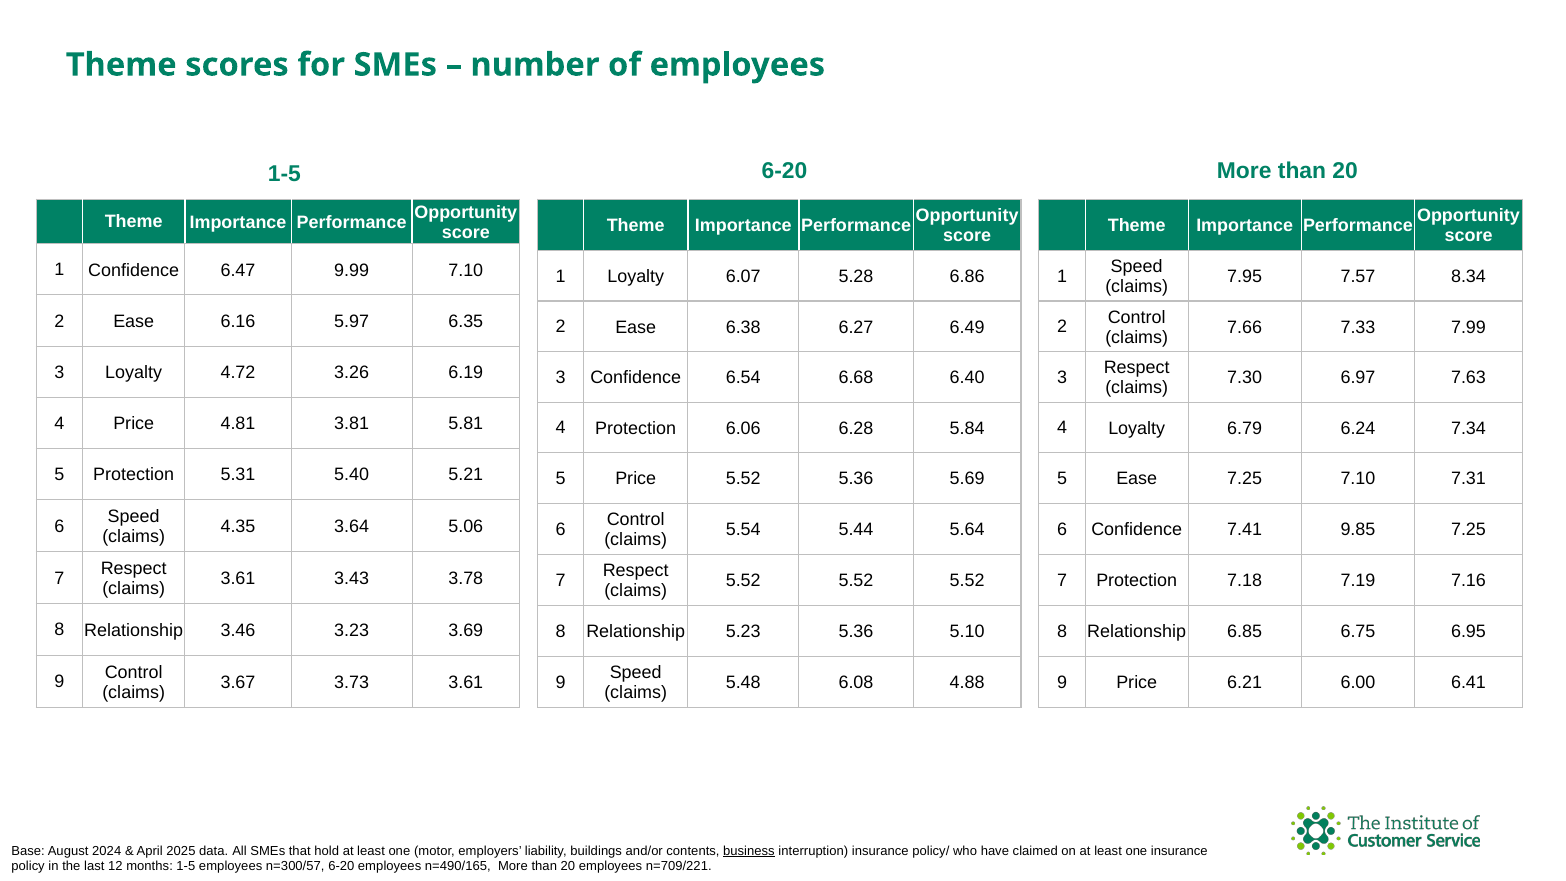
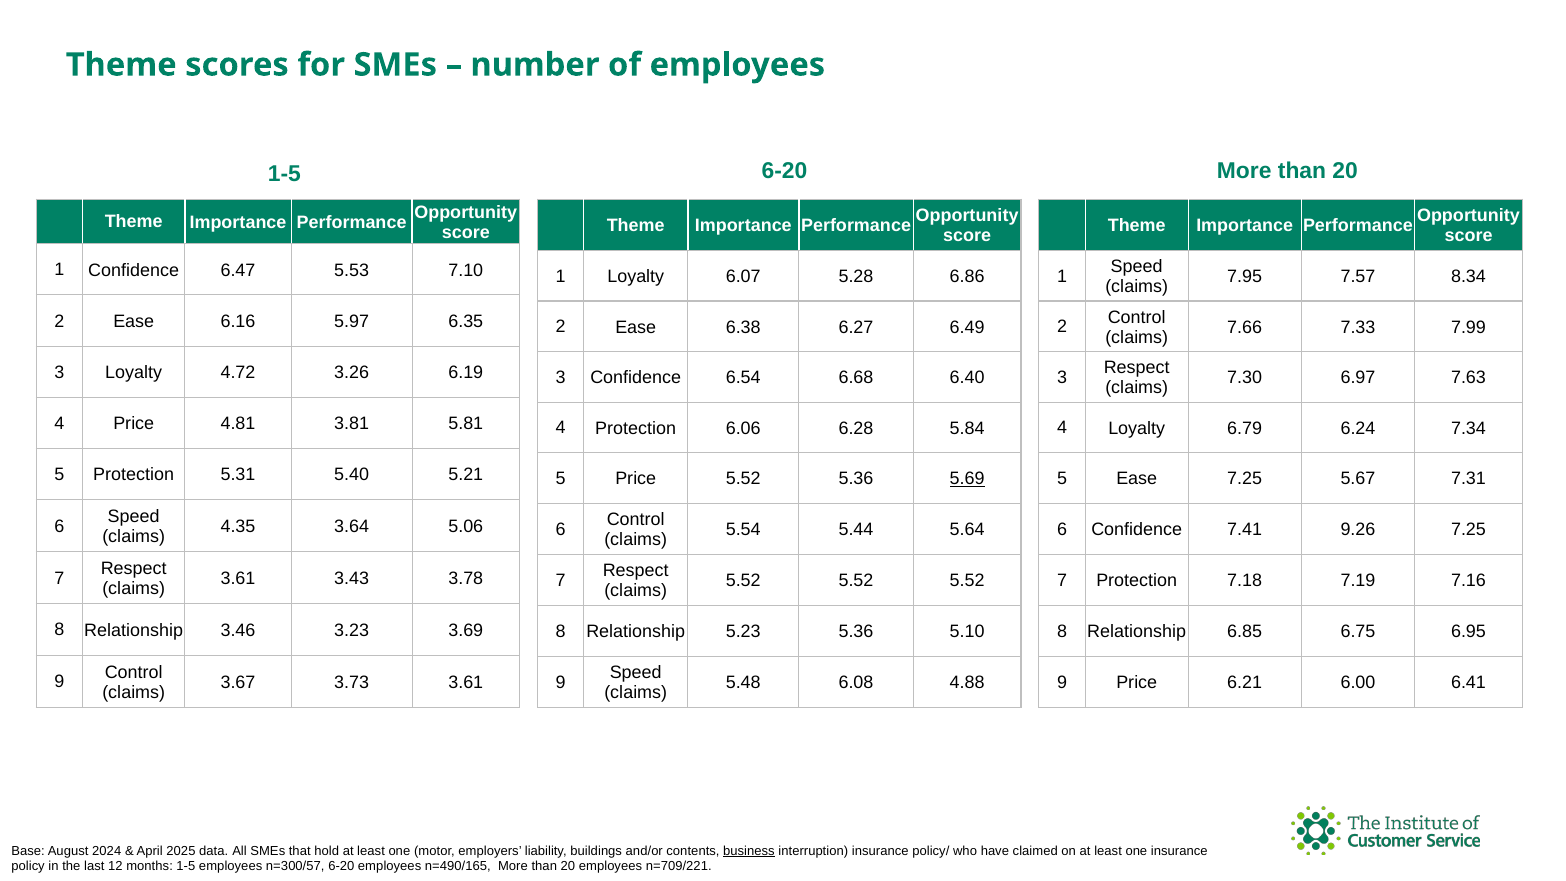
9.99: 9.99 -> 5.53 (352, 270)
5.69 underline: none -> present (967, 479)
7.25 7.10: 7.10 -> 5.67 (1358, 479)
9.85: 9.85 -> 9.26 (1358, 530)
